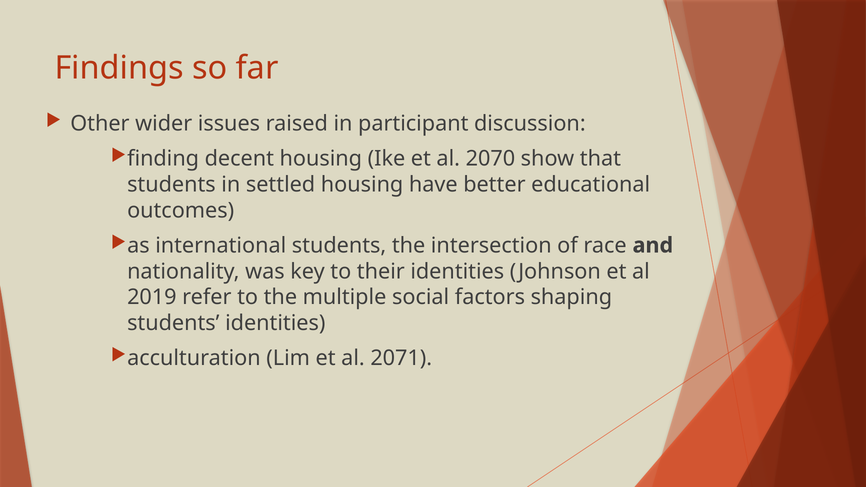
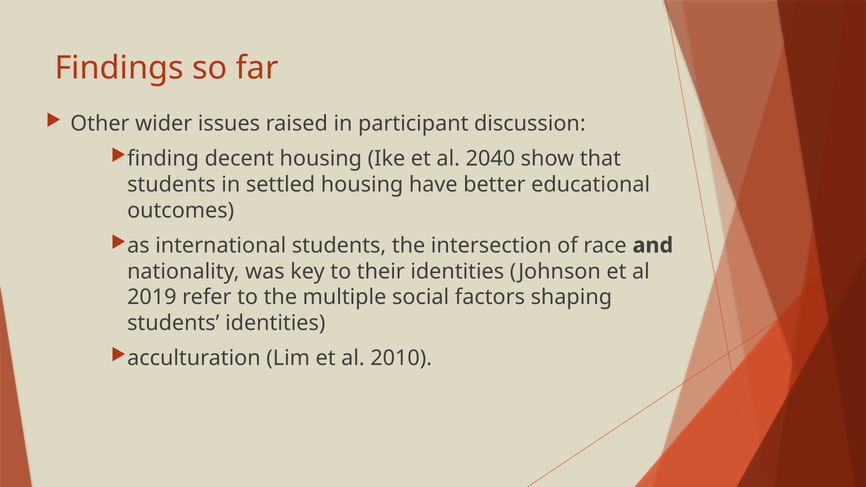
2070: 2070 -> 2040 (490, 158)
2071: 2071 -> 2010 (401, 358)
